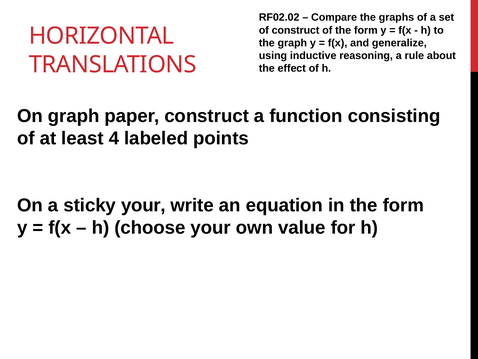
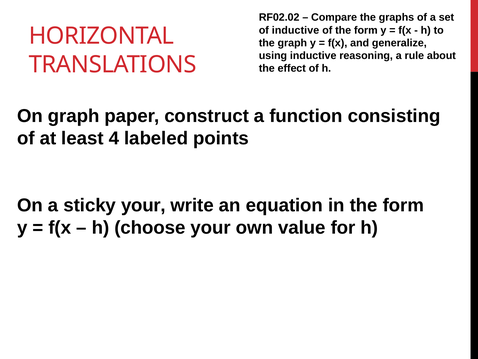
of construct: construct -> inductive (295, 30)
